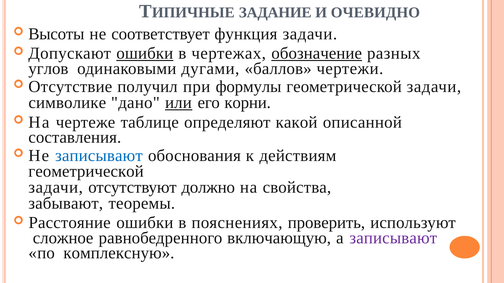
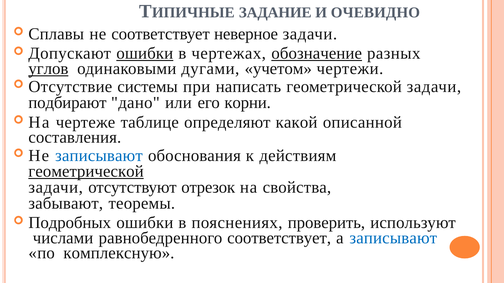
Высоты: Высоты -> Сплавы (56, 34)
функция: функция -> неверное (246, 34)
углов underline: none -> present (48, 69)
баллов: баллов -> учетом (278, 69)
получил: получил -> системы (148, 87)
формулы: формулы -> написать (248, 87)
символике: символике -> подбирают (67, 103)
или underline: present -> none (178, 103)
геометрической underline: none -> present (86, 172)
должно: должно -> отрезок (208, 188)
Расстояние: Расстояние -> Подробных (70, 223)
сложное: сложное -> числами (63, 238)
равнобедренного включающую: включающую -> соответствует (279, 238)
записывают colour: purple -> blue (393, 238)
